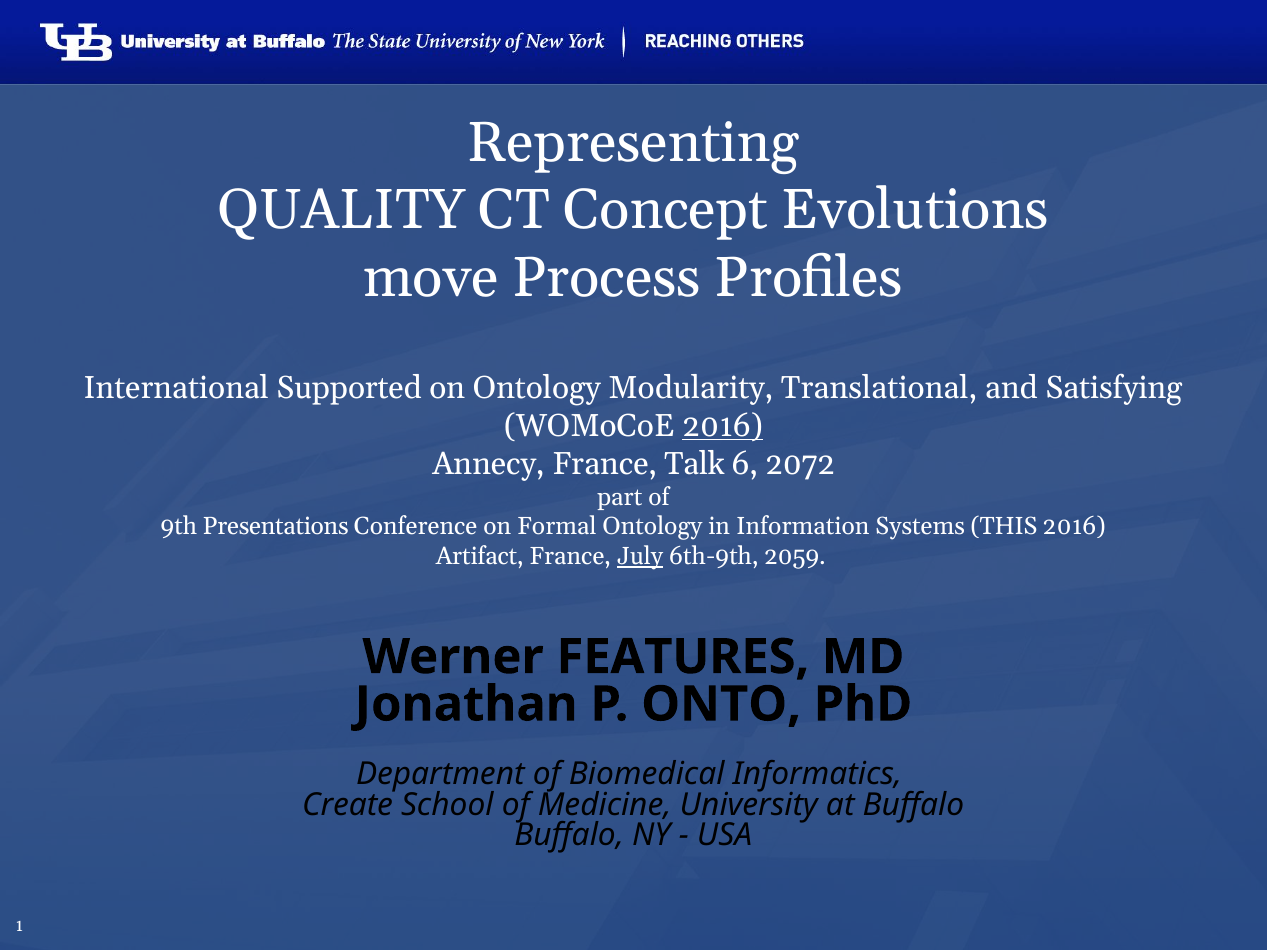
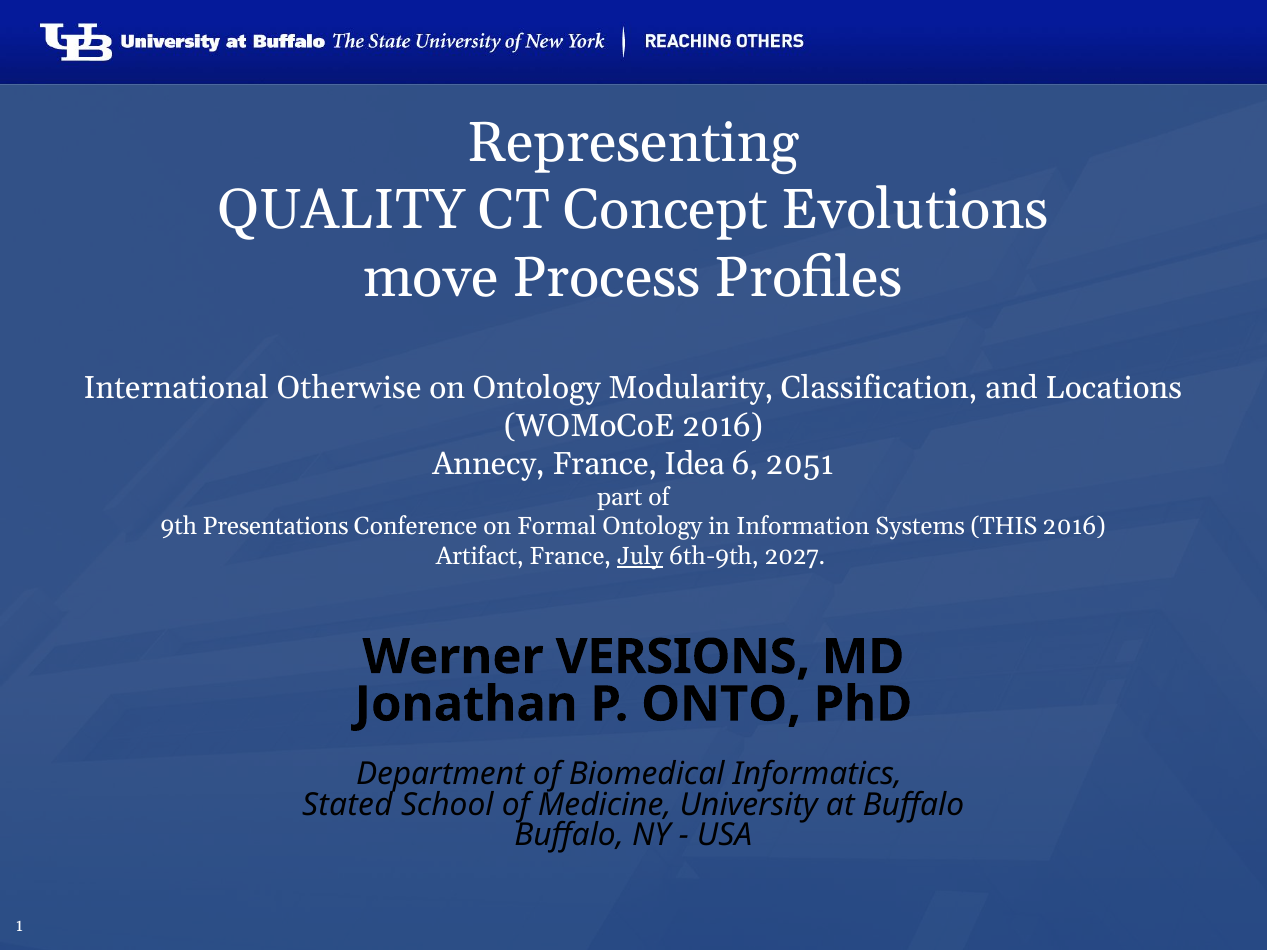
Supported: Supported -> Otherwise (349, 388)
Translational: Translational -> Classification (879, 388)
Satisfying: Satisfying -> Locations (1114, 388)
2016 underline: present -> none (723, 426)
Talk: Talk -> Idea (694, 464)
2072: 2072 -> 2051 (800, 464)
2059: 2059 -> 2027 (795, 556)
FEATURES: FEATURES -> VERSIONS (683, 657)
Create: Create -> Stated (347, 805)
